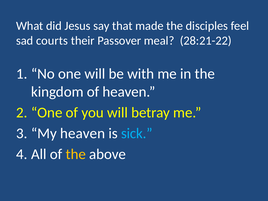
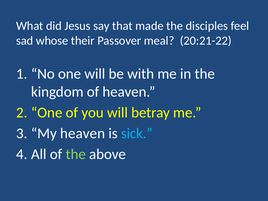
courts: courts -> whose (52, 41)
28:21-22: 28:21-22 -> 20:21-22 (206, 41)
the colour: yellow -> light green (76, 154)
